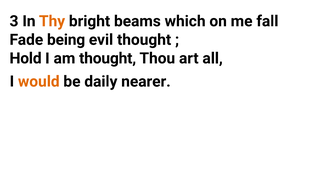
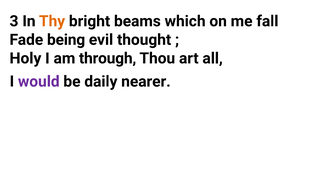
Hold: Hold -> Holy (25, 58)
am thought: thought -> through (108, 58)
would colour: orange -> purple (39, 82)
